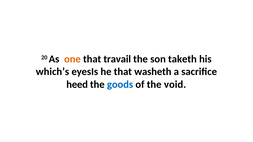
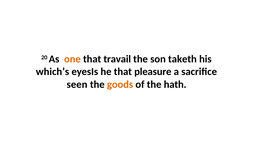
washeth: washeth -> pleasure (153, 72)
heed: heed -> seen (77, 85)
goods colour: blue -> orange (120, 85)
void: void -> hath (175, 85)
